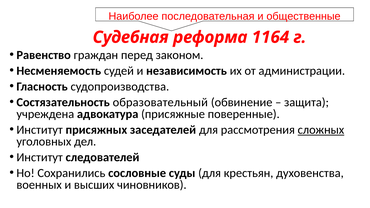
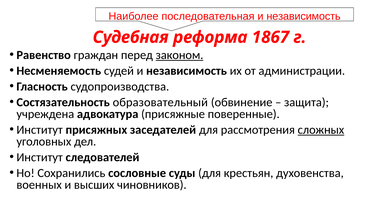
последовательная и общественные: общественные -> независимость (304, 16)
1164: 1164 -> 1867 (270, 37)
законом underline: none -> present (180, 55)
